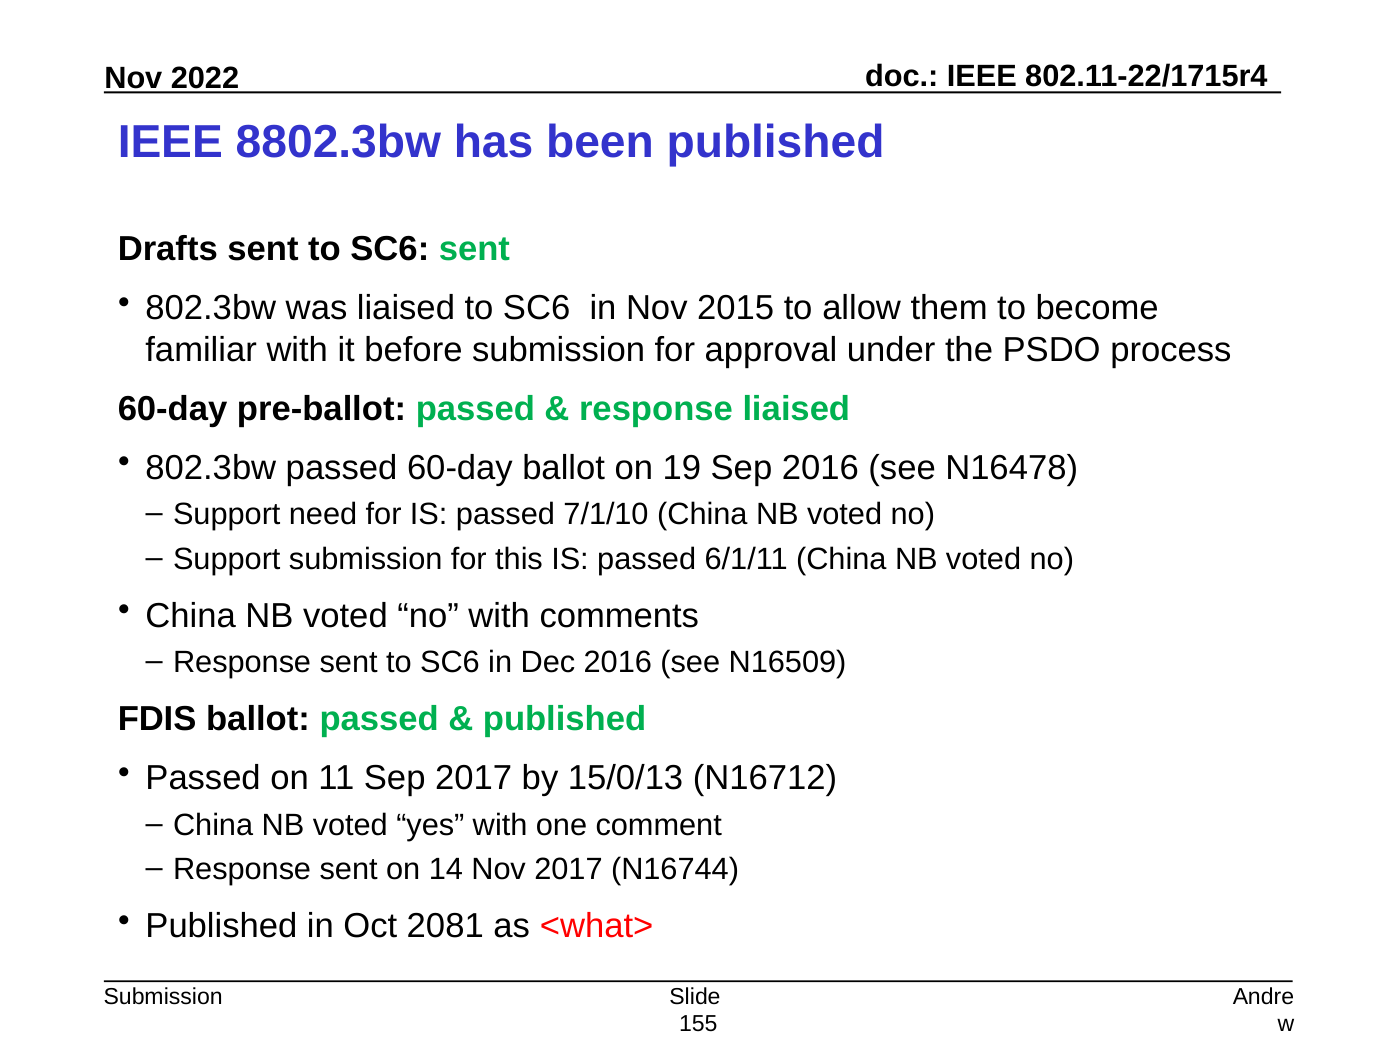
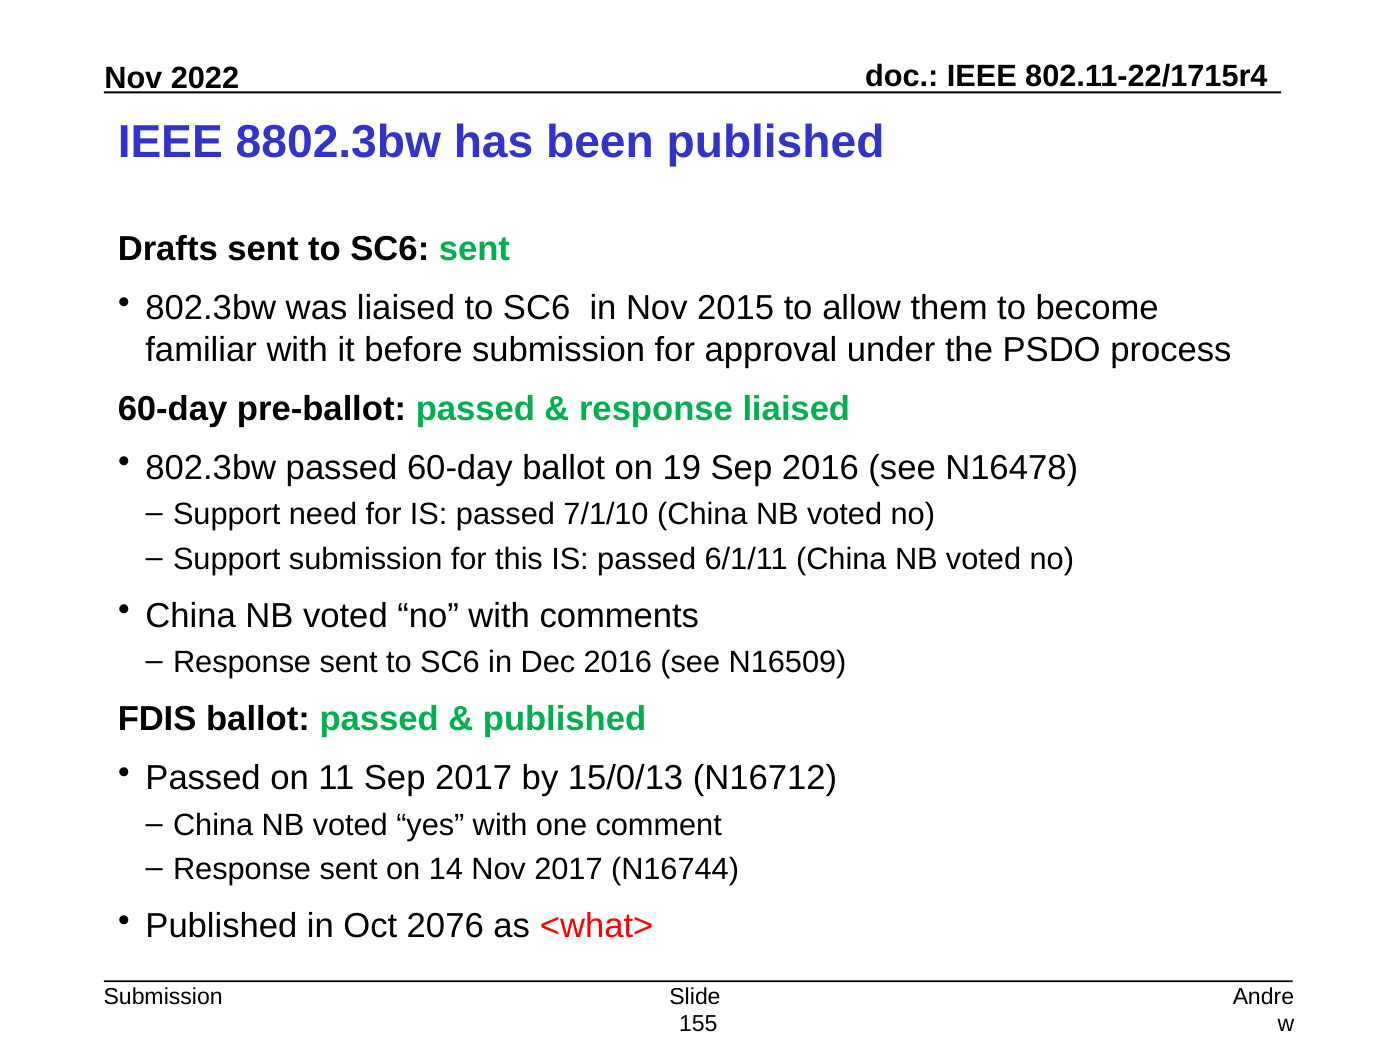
2081: 2081 -> 2076 (445, 926)
